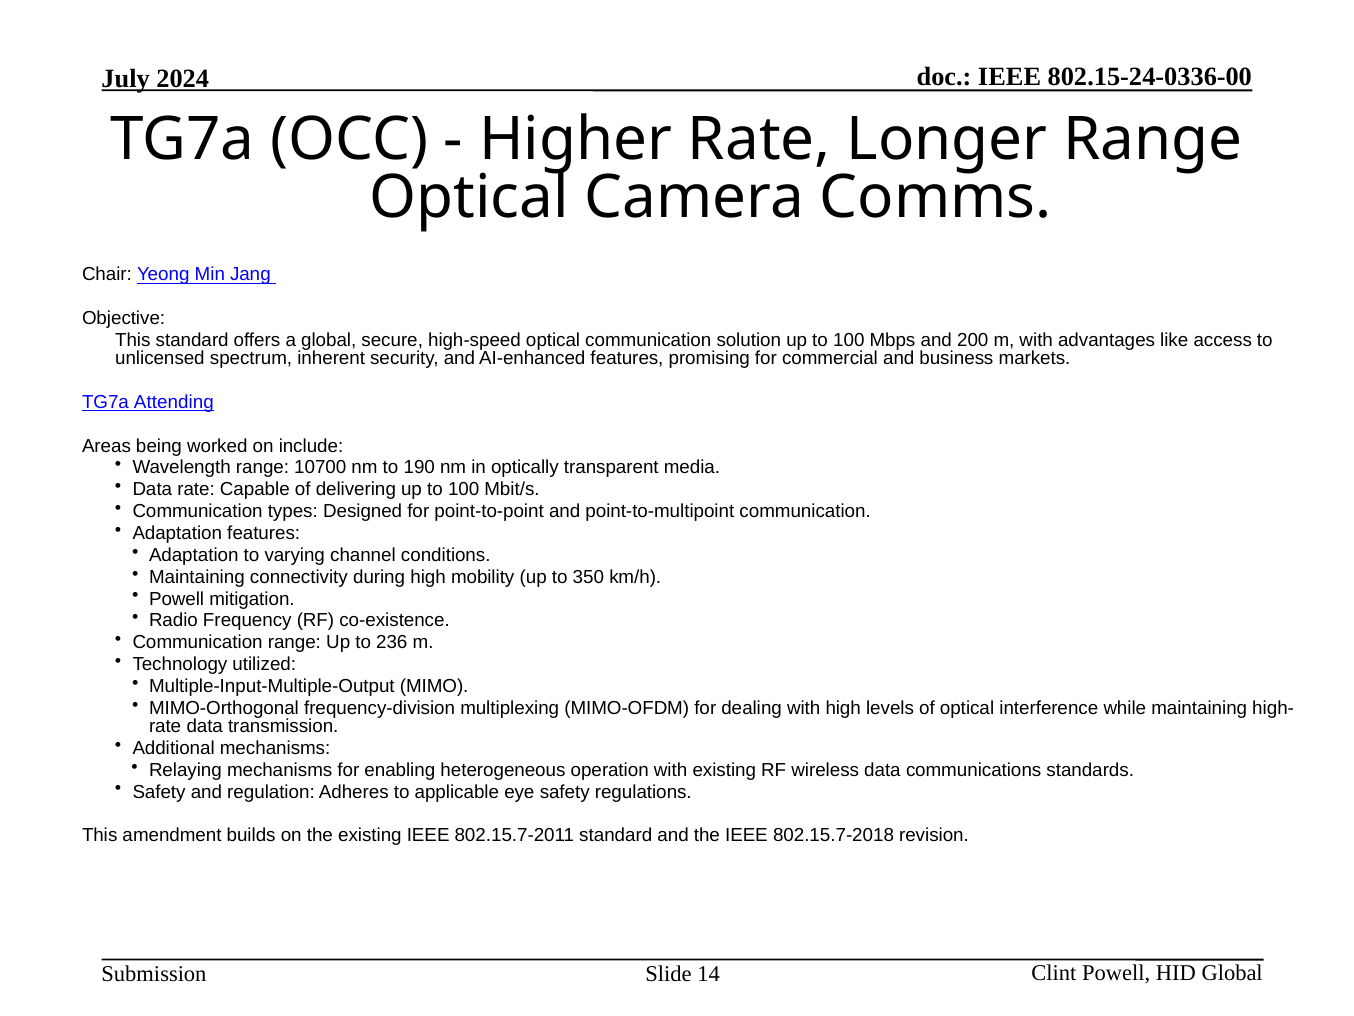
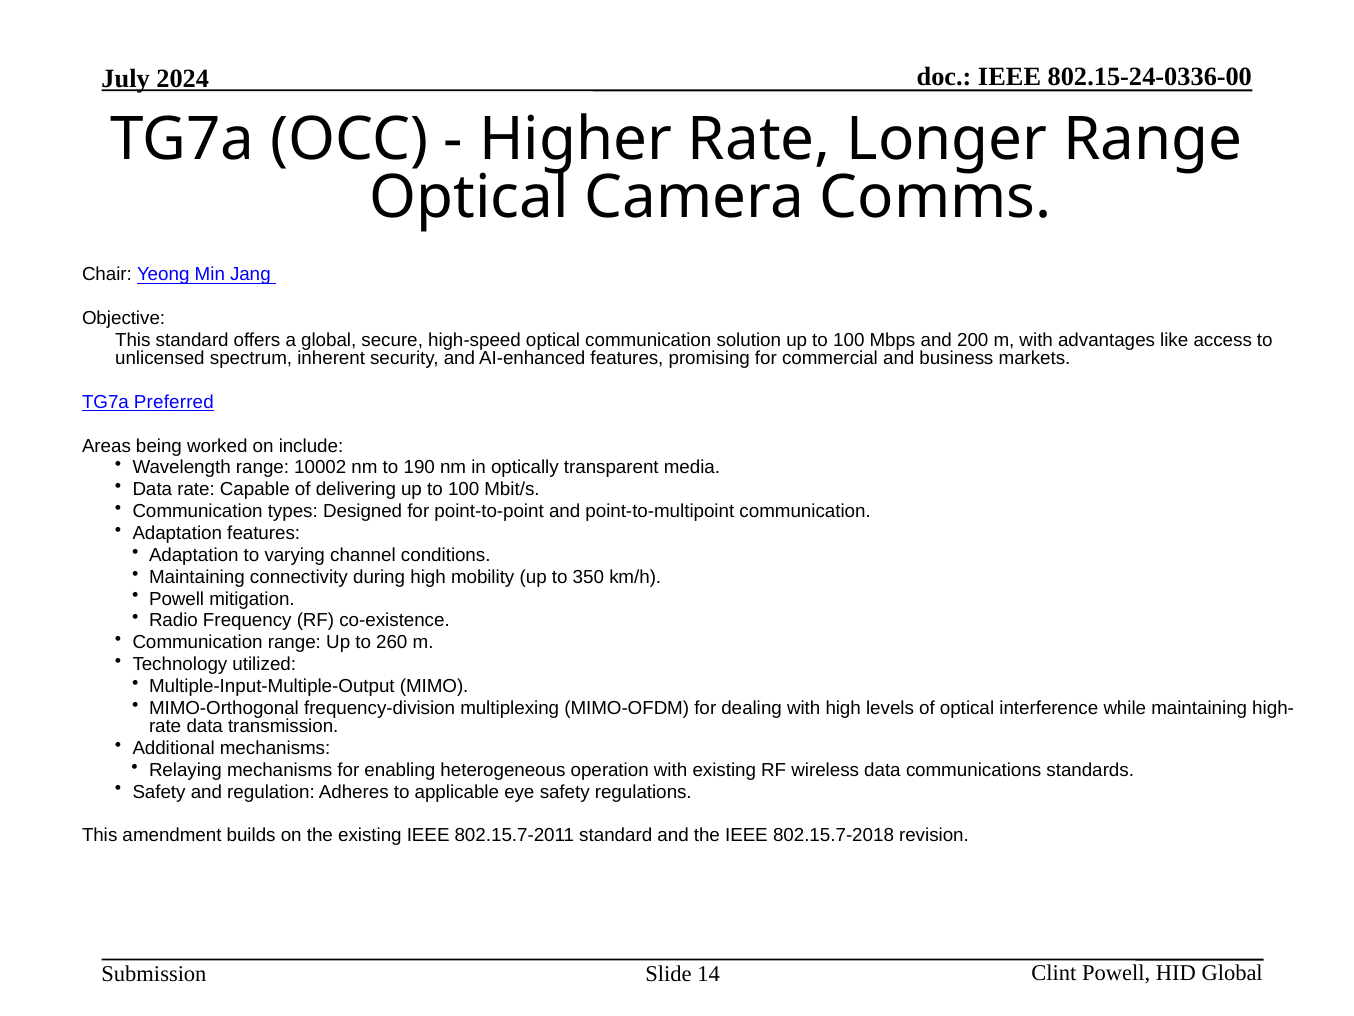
Attending: Attending -> Preferred (174, 402)
10700: 10700 -> 10002 (320, 467)
236: 236 -> 260 (392, 642)
